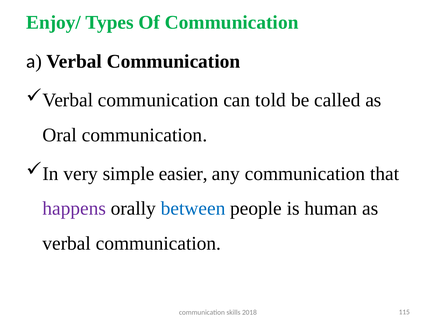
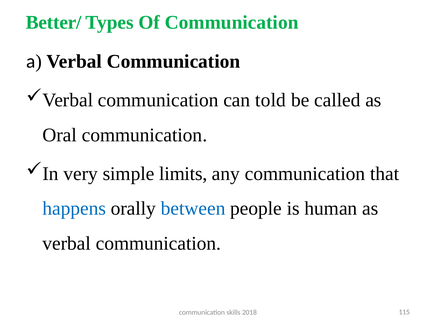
Enjoy/: Enjoy/ -> Better/ (54, 22)
easier: easier -> limits (183, 174)
happens colour: purple -> blue (74, 209)
